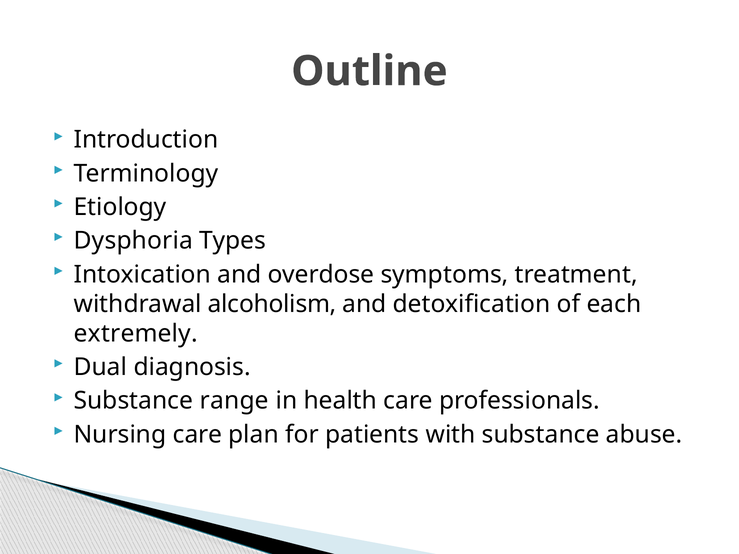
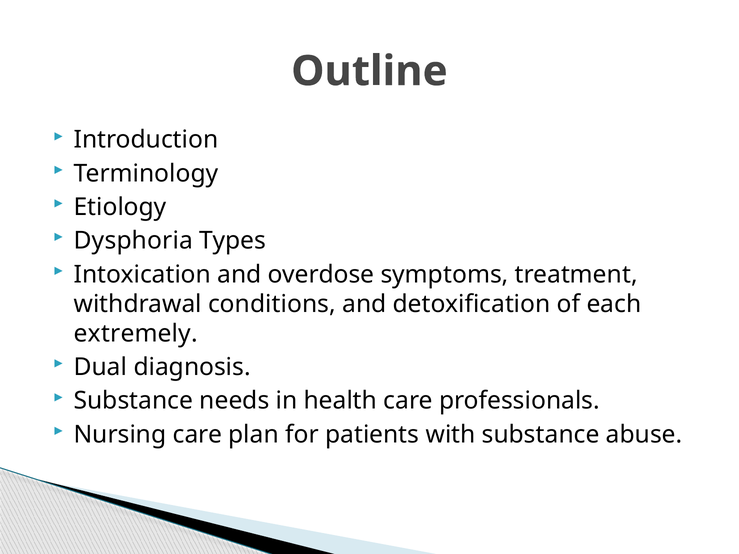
alcoholism: alcoholism -> conditions (272, 304)
range: range -> needs (234, 401)
